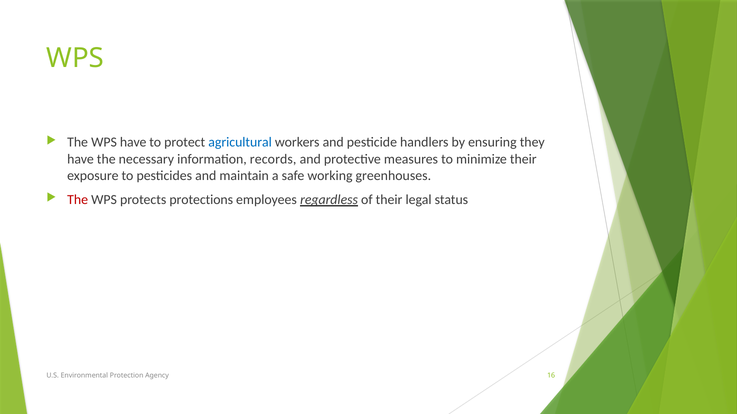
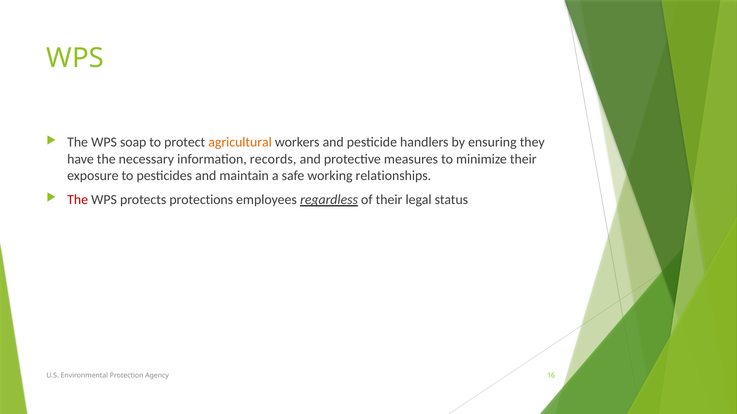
WPS have: have -> soap (133, 143)
agricultural colour: blue -> orange (240, 143)
greenhouses: greenhouses -> relationships (393, 176)
